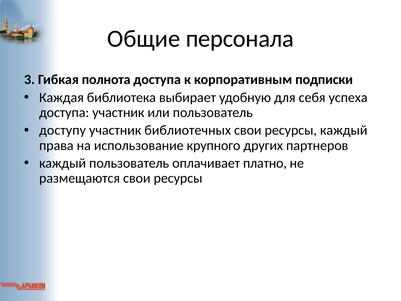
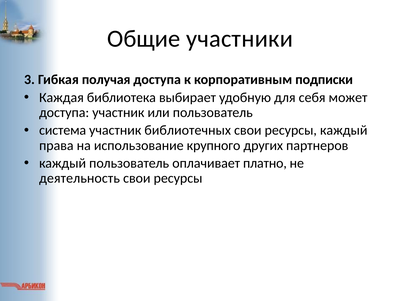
персонала: персонала -> участники (240, 39)
полнота: полнота -> получая (106, 80)
успеха: успеха -> может (348, 97)
доступу: доступу -> система (63, 130)
размещаются: размещаются -> деятельность (79, 178)
